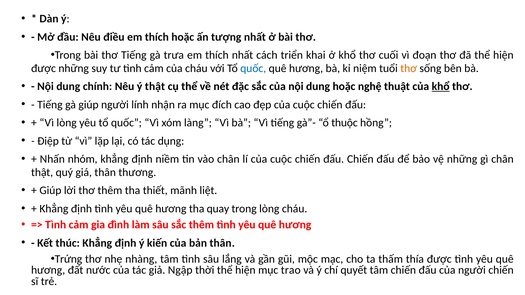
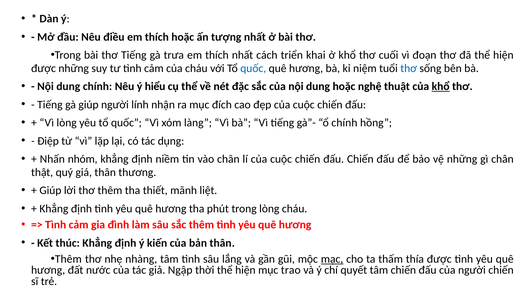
thơ colour: orange -> blue (409, 68)
ý thật: thật -> hiểu (155, 87)
ổ thuộc: thuộc -> chính (344, 123)
quay: quay -> phút (218, 209)
Trứng: Trứng -> Thêm (68, 259)
mạc underline: none -> present (332, 259)
